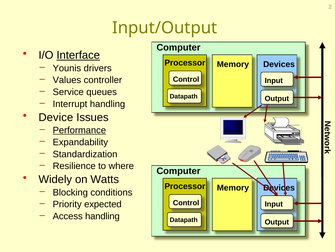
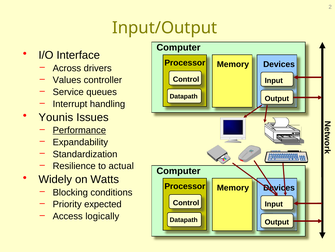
Interface underline: present -> none (78, 55)
Younis: Younis -> Across (67, 68)
Device: Device -> Younis (56, 117)
where: where -> actual (121, 166)
Access handling: handling -> logically (102, 216)
